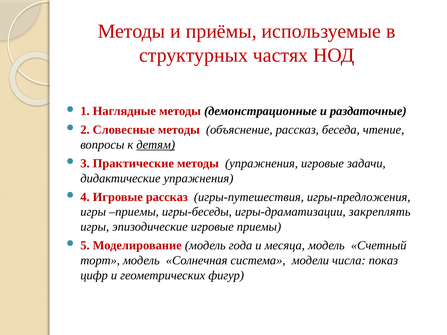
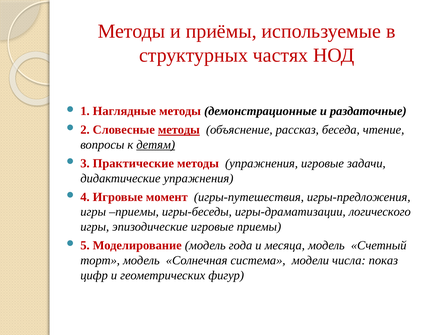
методы underline: none -> present (179, 130)
Игровые рассказ: рассказ -> момент (167, 197)
закреплять: закреплять -> логического (380, 212)
